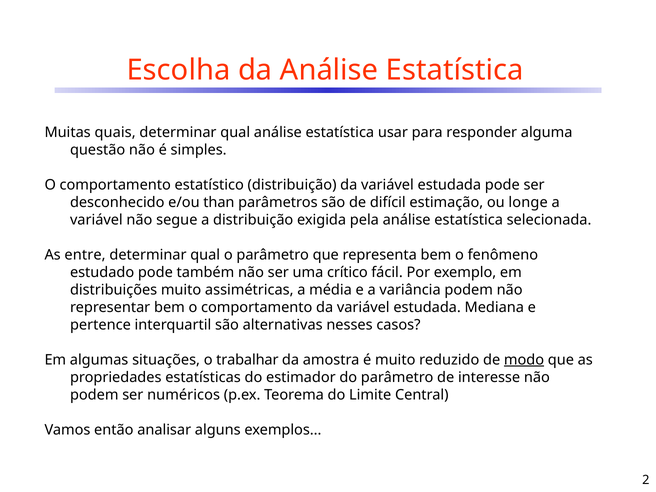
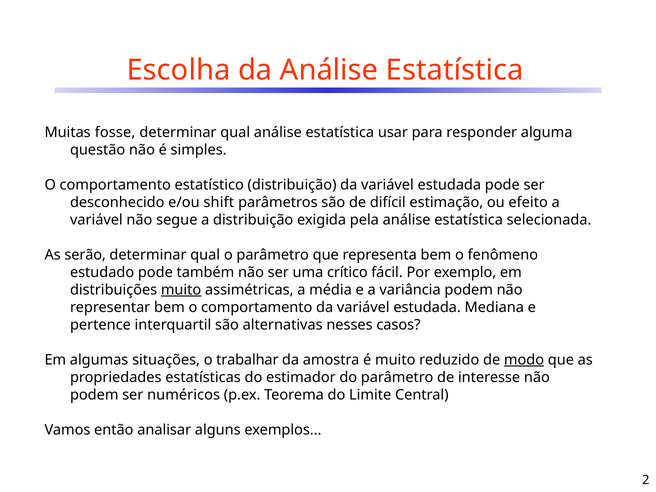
quais: quais -> fosse (115, 133)
than: than -> shift (219, 202)
longe: longe -> efeito (528, 202)
entre: entre -> serão (85, 255)
muito underline: none -> present (181, 290)
